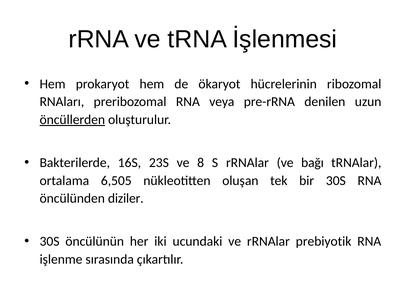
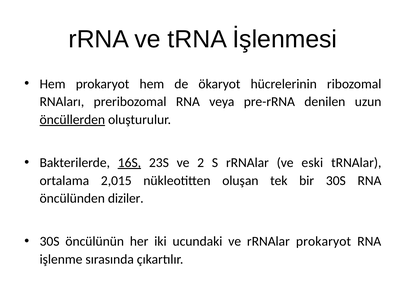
16S underline: none -> present (129, 162)
8: 8 -> 2 (201, 162)
bağı: bağı -> eski (312, 162)
6,505: 6,505 -> 2,015 (116, 180)
rRNAlar prebiyotik: prebiyotik -> prokaryot (324, 241)
